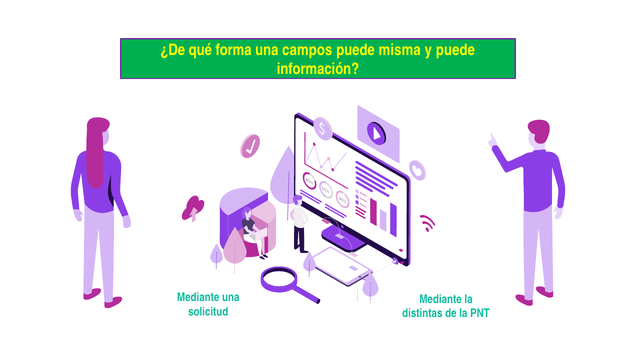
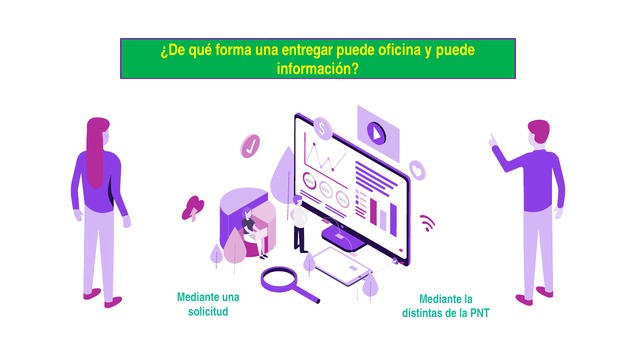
campos: campos -> entregar (307, 50)
misma: misma -> oficina (400, 50)
